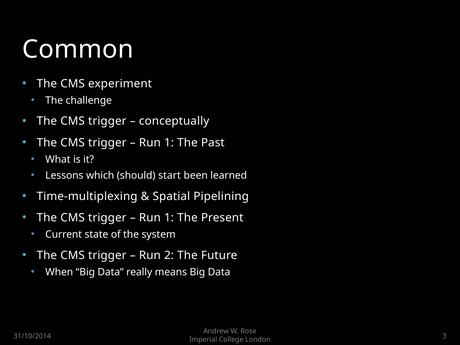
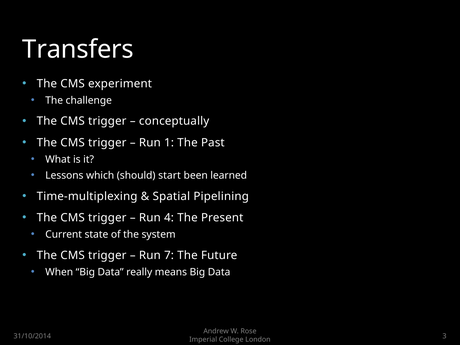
Common: Common -> Transfers (78, 49)
1: 1 -> 4 (169, 218)
2: 2 -> 7 (169, 255)
